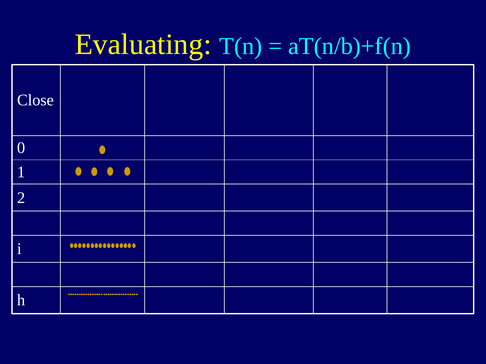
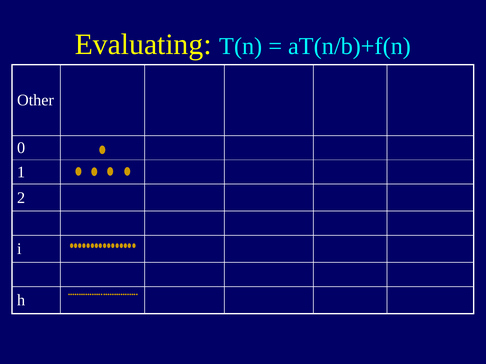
Close: Close -> Other (35, 100)
